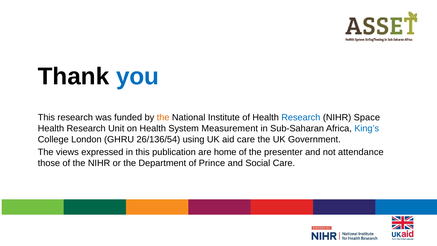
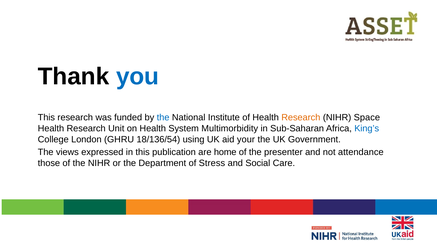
the colour: orange -> blue (163, 117)
Research colour: blue -> orange (301, 117)
Measurement: Measurement -> Multimorbidity (230, 128)
26/136/54: 26/136/54 -> 18/136/54 (158, 139)
aid care: care -> your (246, 139)
Prince: Prince -> Stress (212, 163)
